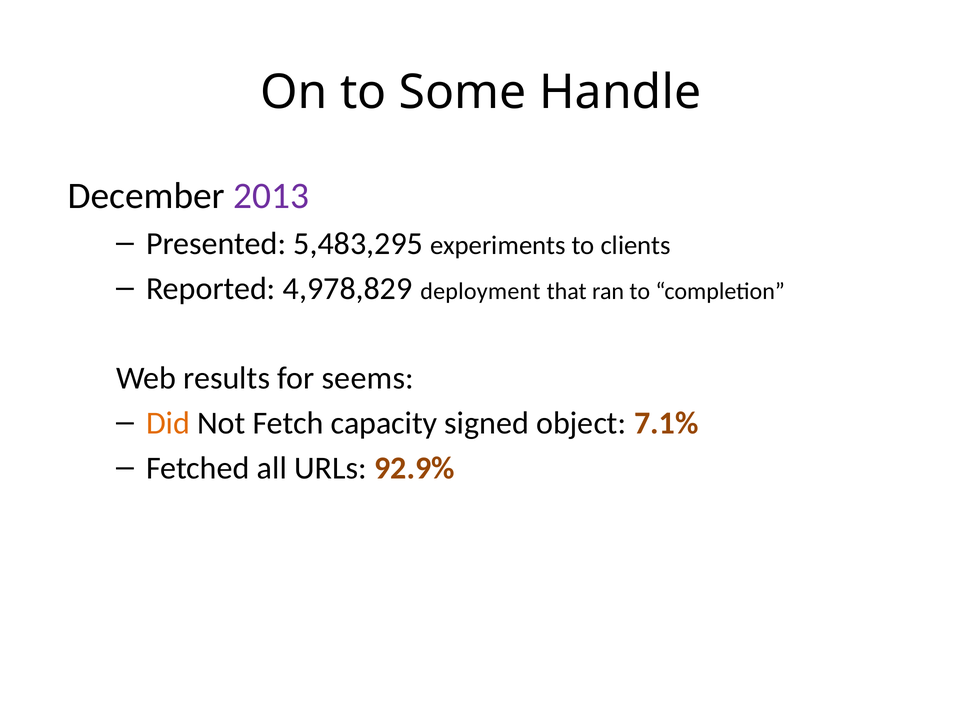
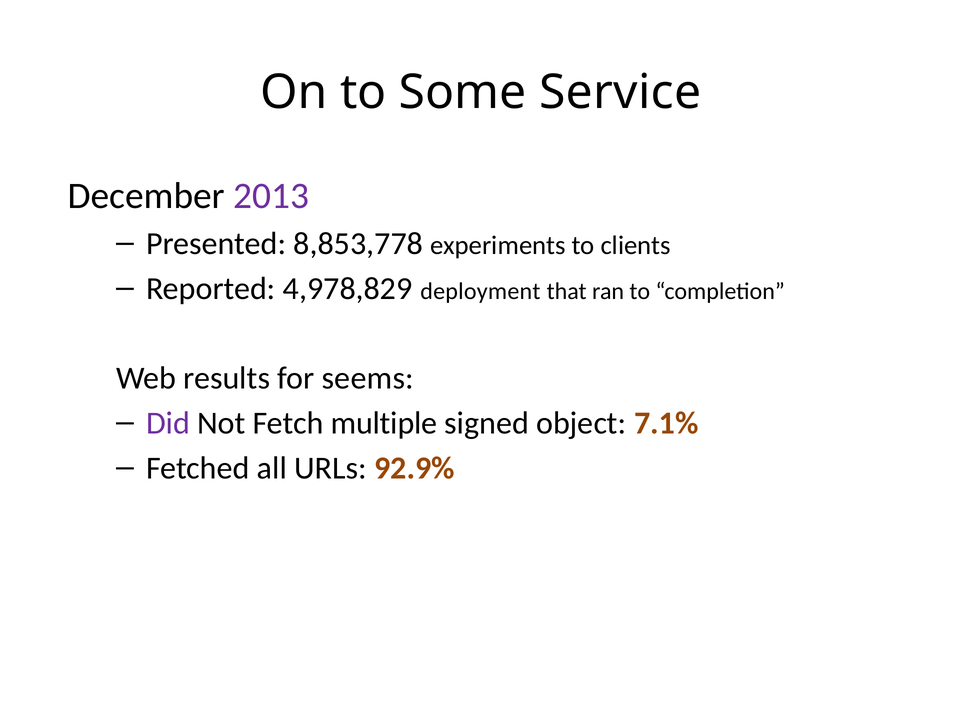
Handle: Handle -> Service (620, 92)
5,483,295: 5,483,295 -> 8,853,778 (358, 244)
Did colour: orange -> purple (168, 423)
capacity: capacity -> multiple (384, 423)
